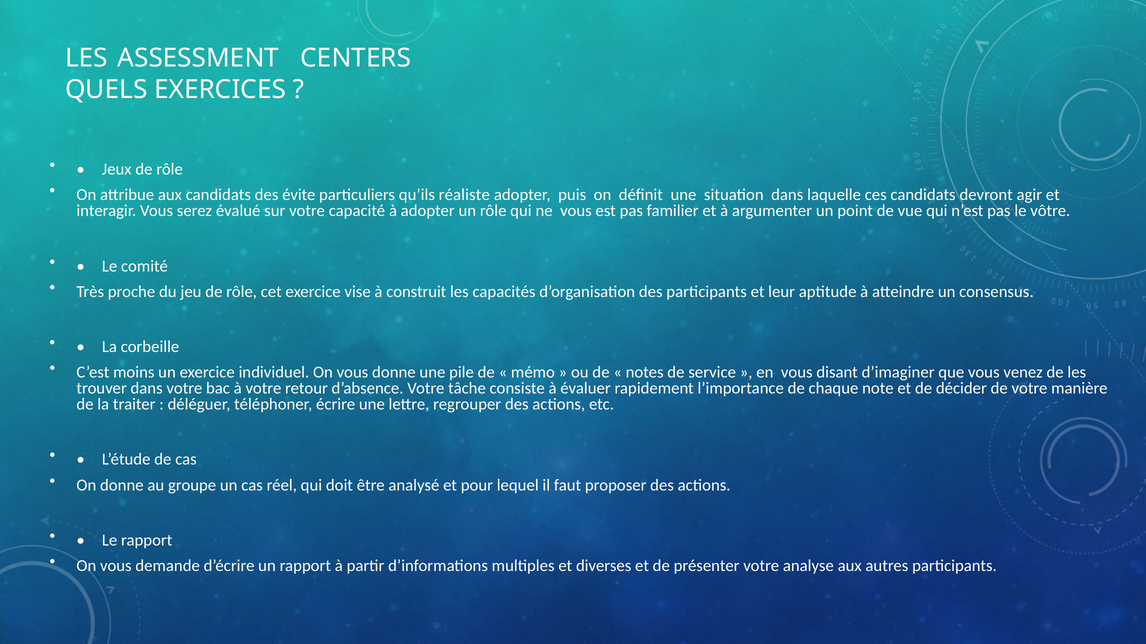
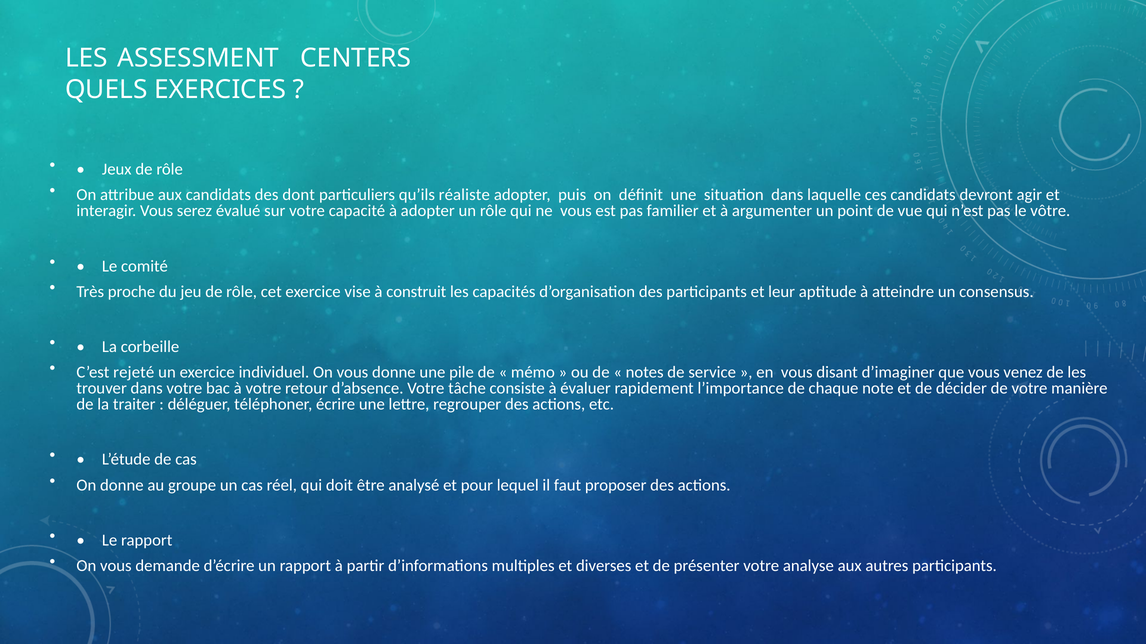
évite: évite -> dont (299, 195)
moins: moins -> rejeté (134, 373)
